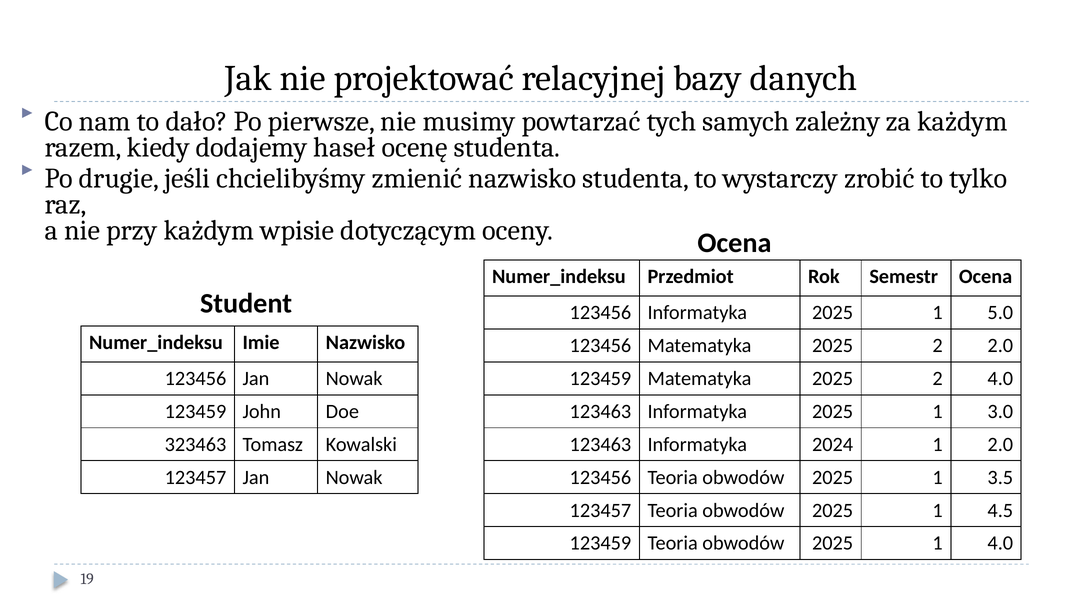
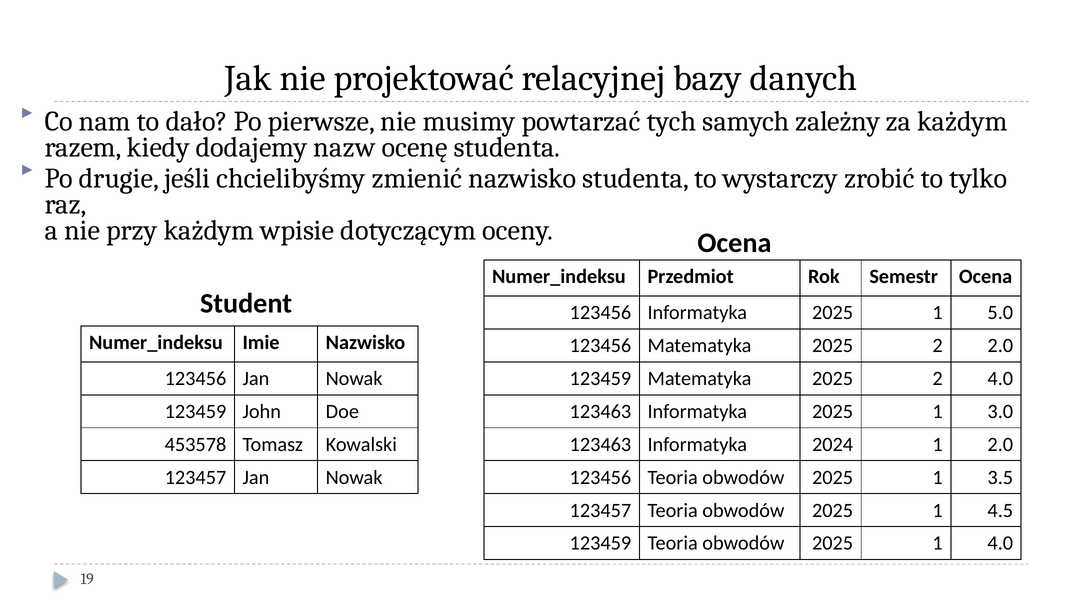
haseł: haseł -> nazw (344, 147)
323463: 323463 -> 453578 (195, 445)
